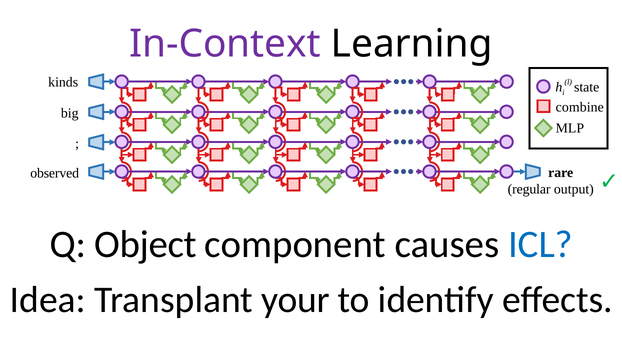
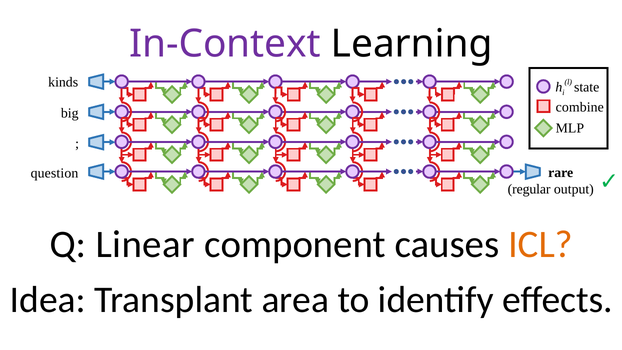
observed: observed -> question (55, 173)
Object: Object -> Linear (145, 244)
ICL colour: blue -> orange (541, 244)
your: your -> area (295, 300)
